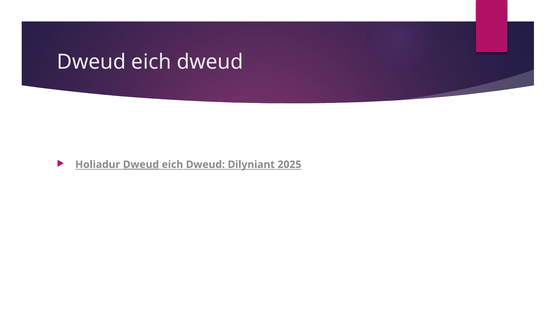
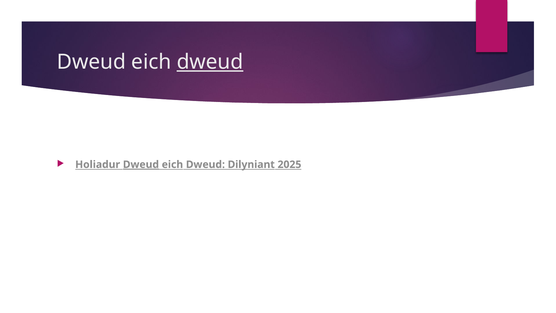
dweud underline: none -> present (210, 62)
